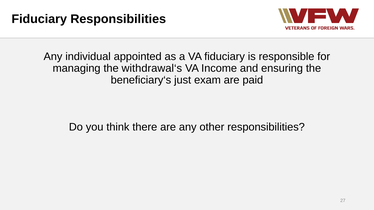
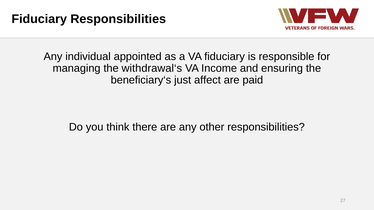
exam: exam -> affect (207, 80)
